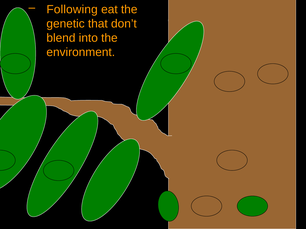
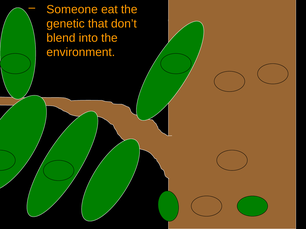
Following: Following -> Someone (72, 10)
